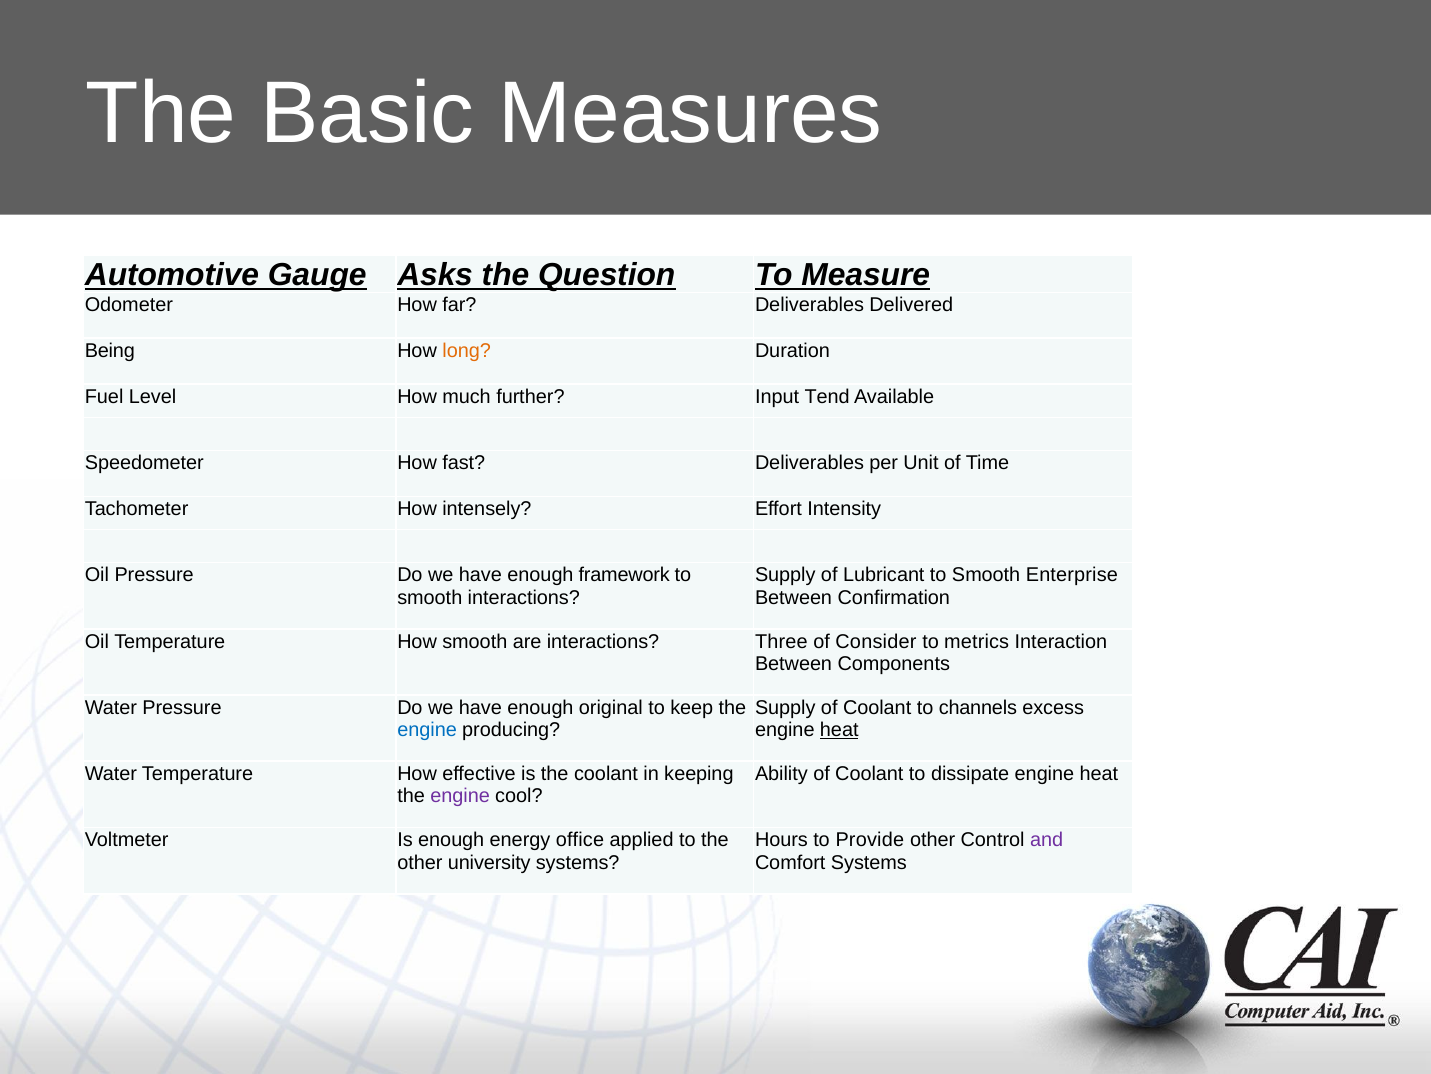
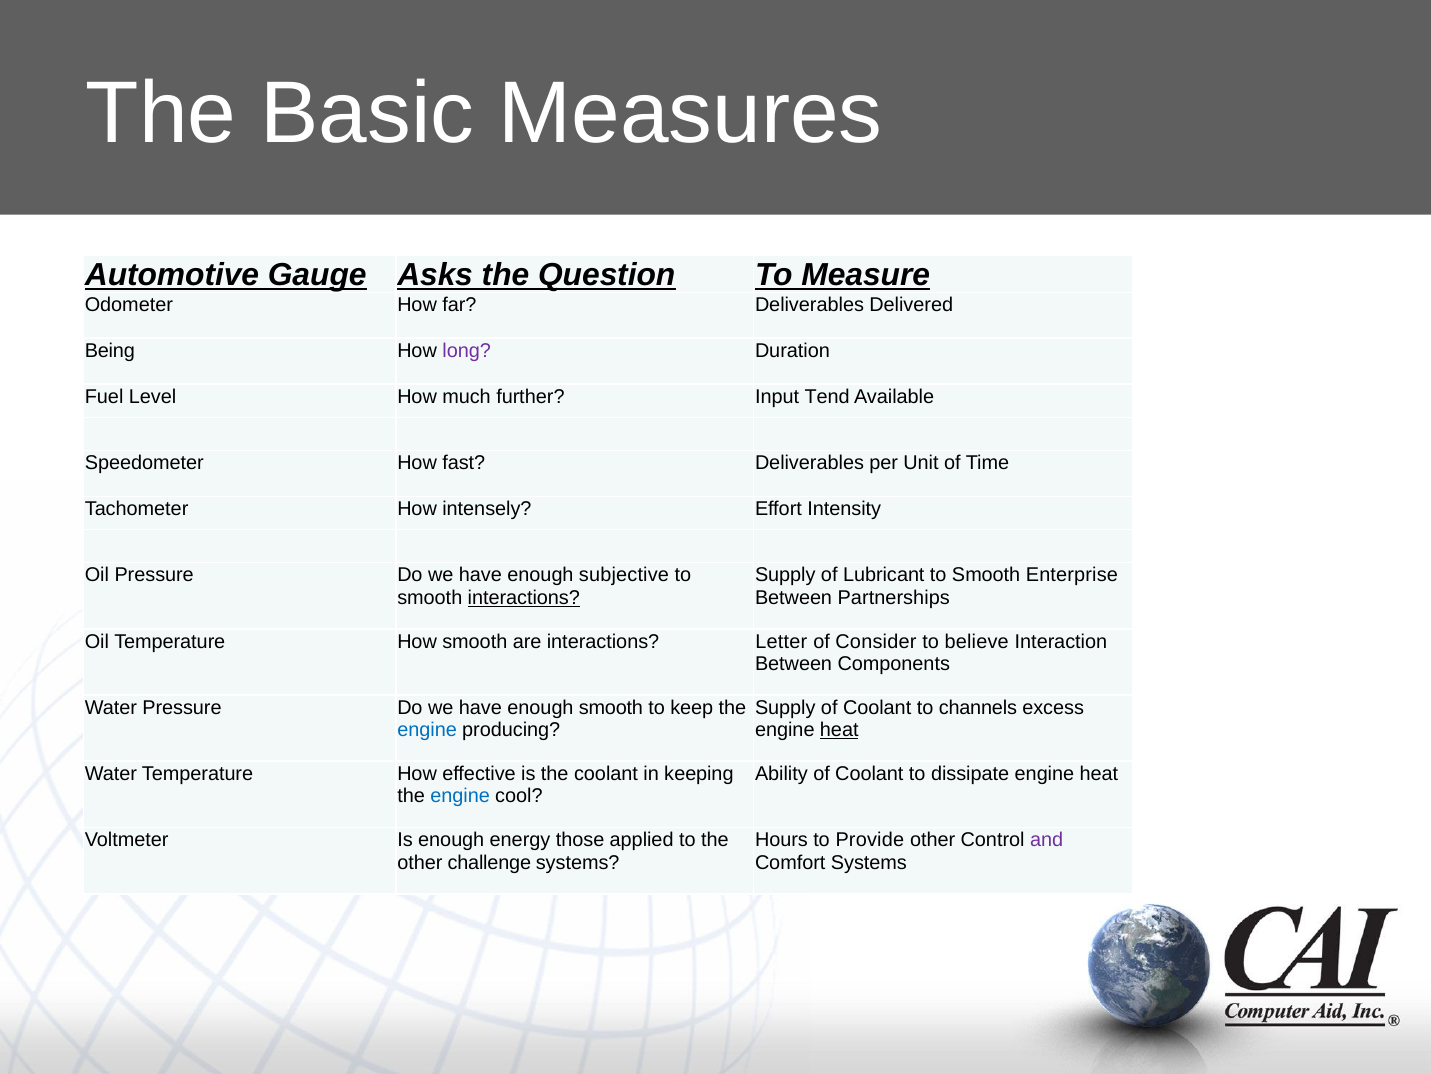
long colour: orange -> purple (467, 351)
framework: framework -> subjective (624, 575)
interactions underline: none -> present (524, 597)
Confirmation: Confirmation -> Partnerships (894, 597)
Three: Three -> Letter (781, 641)
metrics: metrics -> believe (977, 641)
enough original: original -> smooth (611, 707)
engine colour: purple -> blue (460, 796)
office: office -> those (580, 840)
university: university -> challenge (489, 862)
